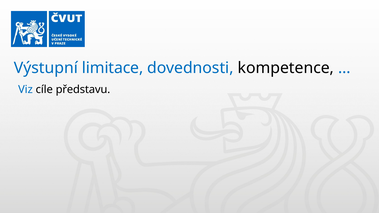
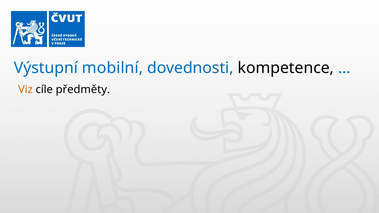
limitace: limitace -> mobilní (112, 68)
Viz colour: blue -> orange (25, 90)
představu: představu -> předměty (83, 90)
